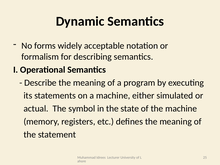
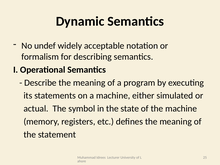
forms: forms -> undef (45, 46)
